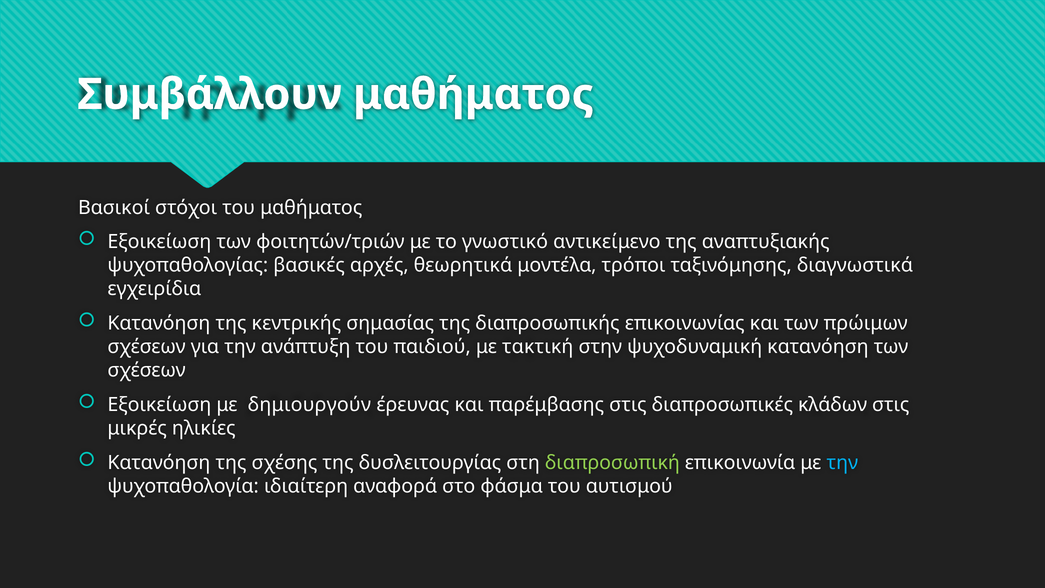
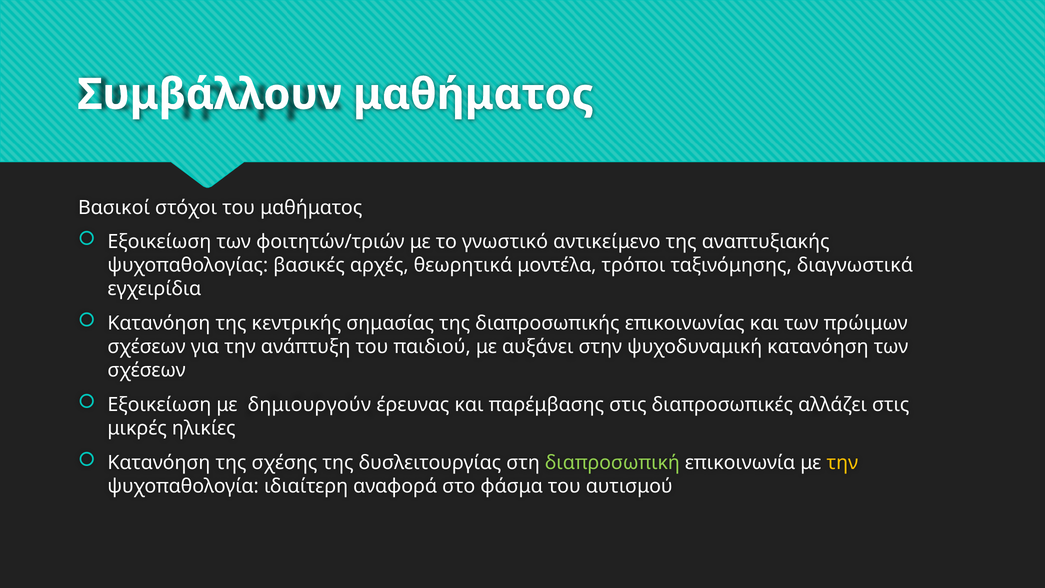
τακτική: τακτική -> αυξάνει (538, 347)
κλάδων: κλάδων -> αλλάζει (833, 405)
την colour: light blue -> yellow (842, 463)
